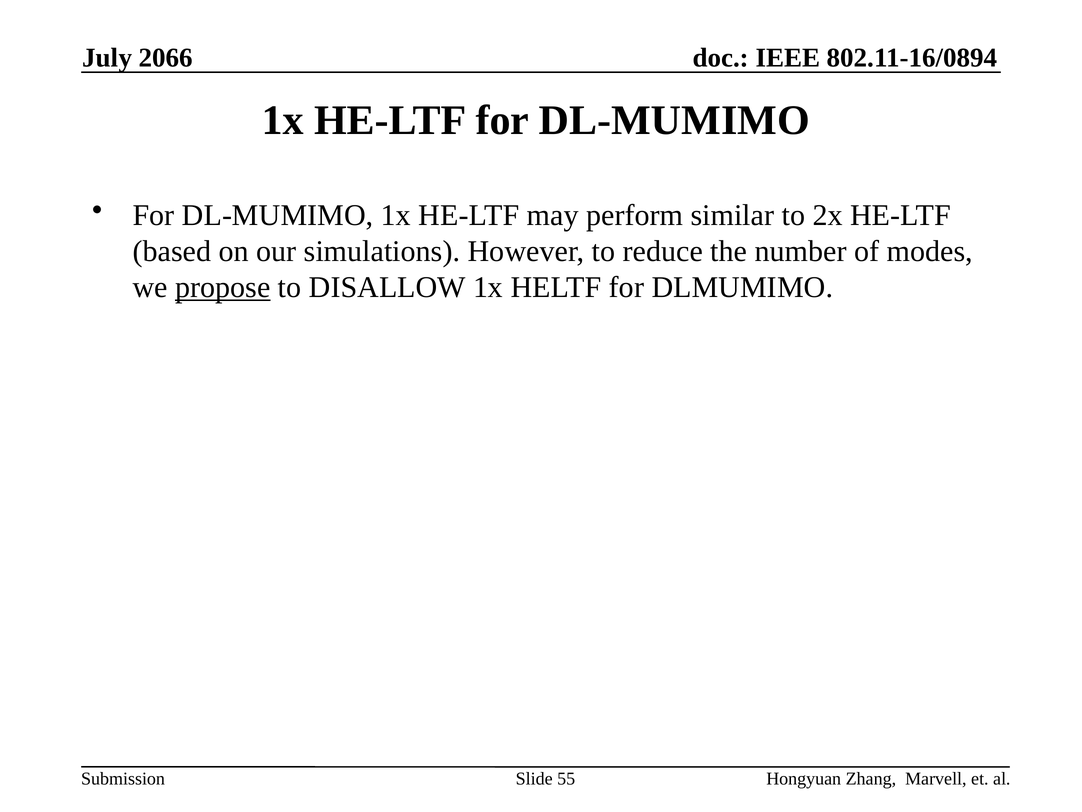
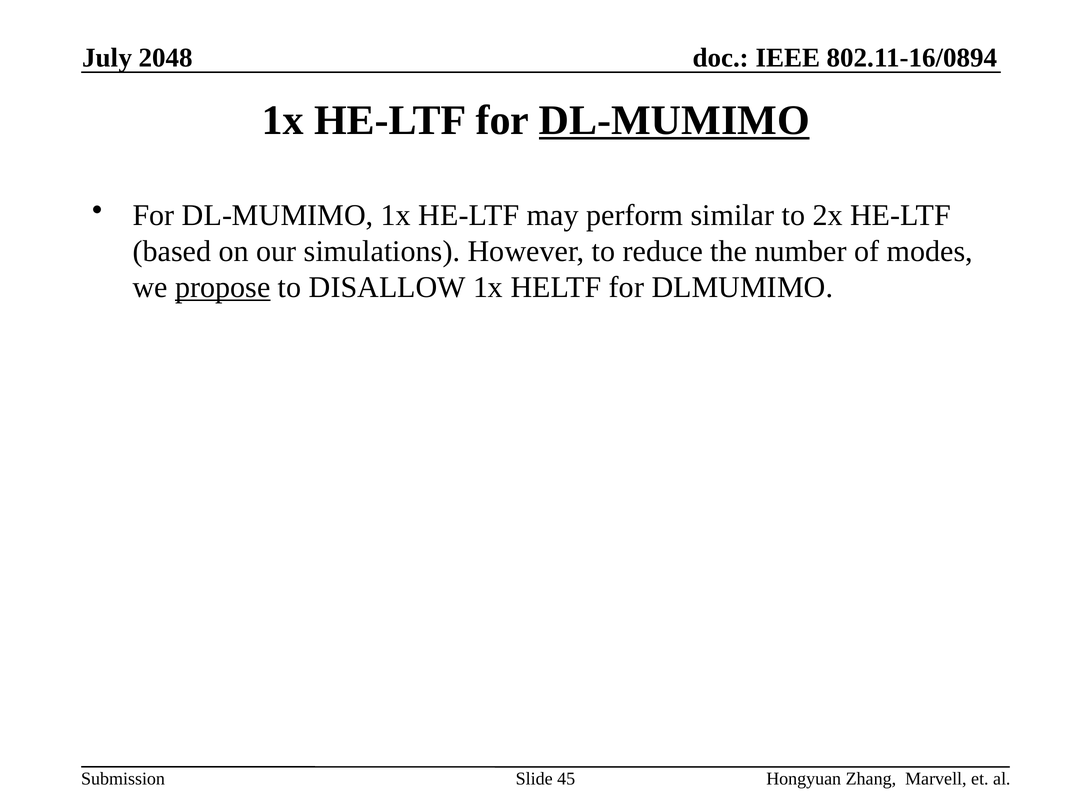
2066: 2066 -> 2048 (166, 58)
DL-MUMIMO underline: none -> present (674, 120)
55: 55 -> 45 (566, 778)
